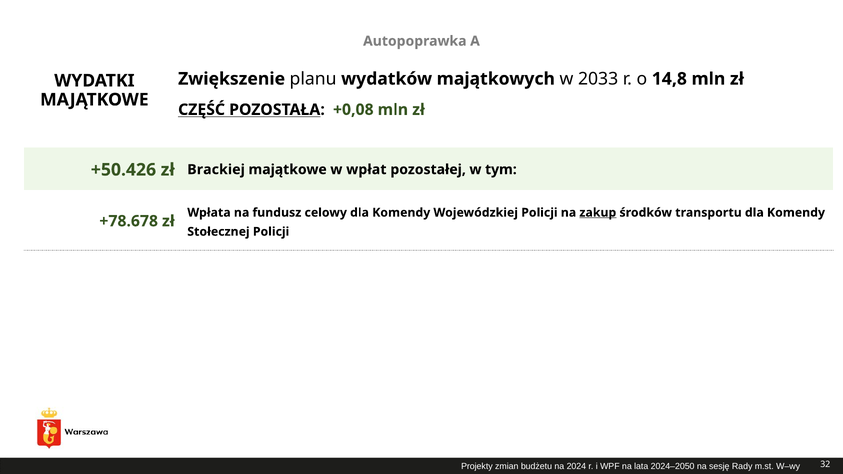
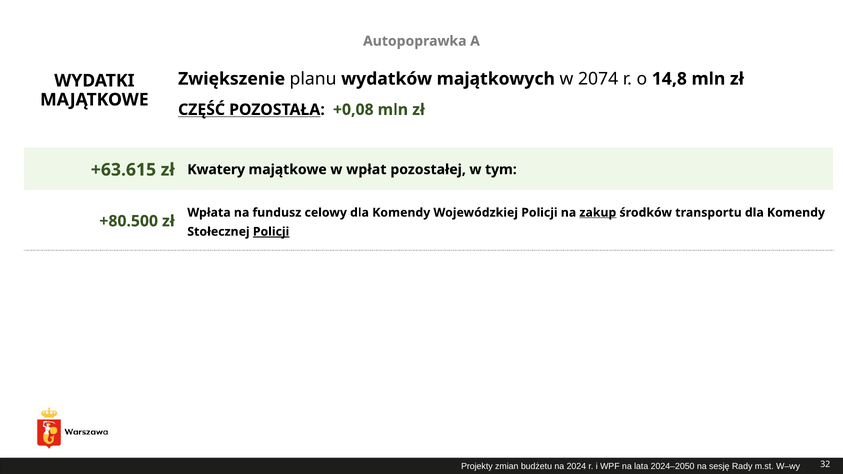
2033: 2033 -> 2074 (598, 79)
+50.426: +50.426 -> +63.615 (123, 170)
Brackiej: Brackiej -> Kwatery (216, 170)
+78.678: +78.678 -> +80.500 (129, 221)
Policji underline: none -> present (271, 232)
